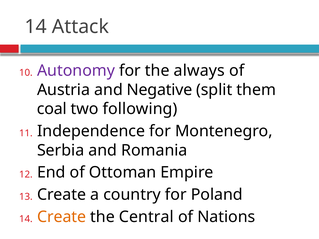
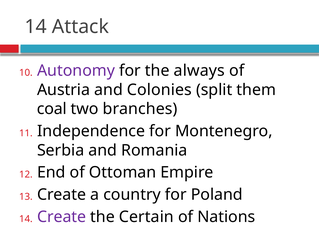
Negative: Negative -> Colonies (159, 90)
following: following -> branches (140, 109)
Create colour: orange -> purple (62, 217)
Central: Central -> Certain (146, 217)
